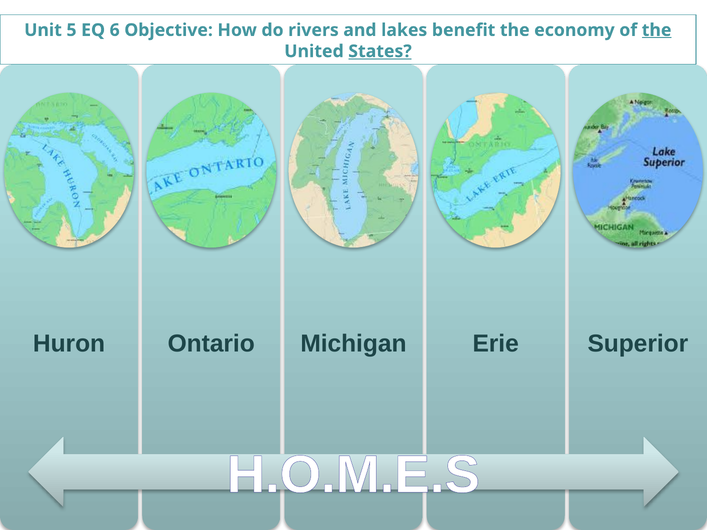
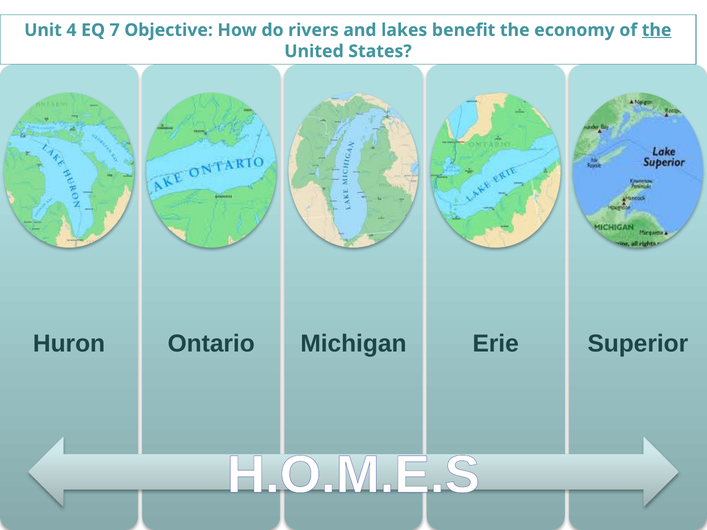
5: 5 -> 4 (71, 30)
6: 6 -> 7 (115, 30)
States underline: present -> none (380, 51)
